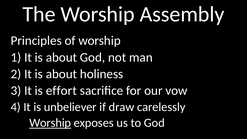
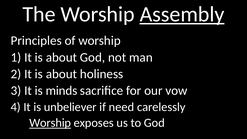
Assembly underline: none -> present (182, 14)
effort: effort -> minds (61, 91)
draw: draw -> need (122, 107)
